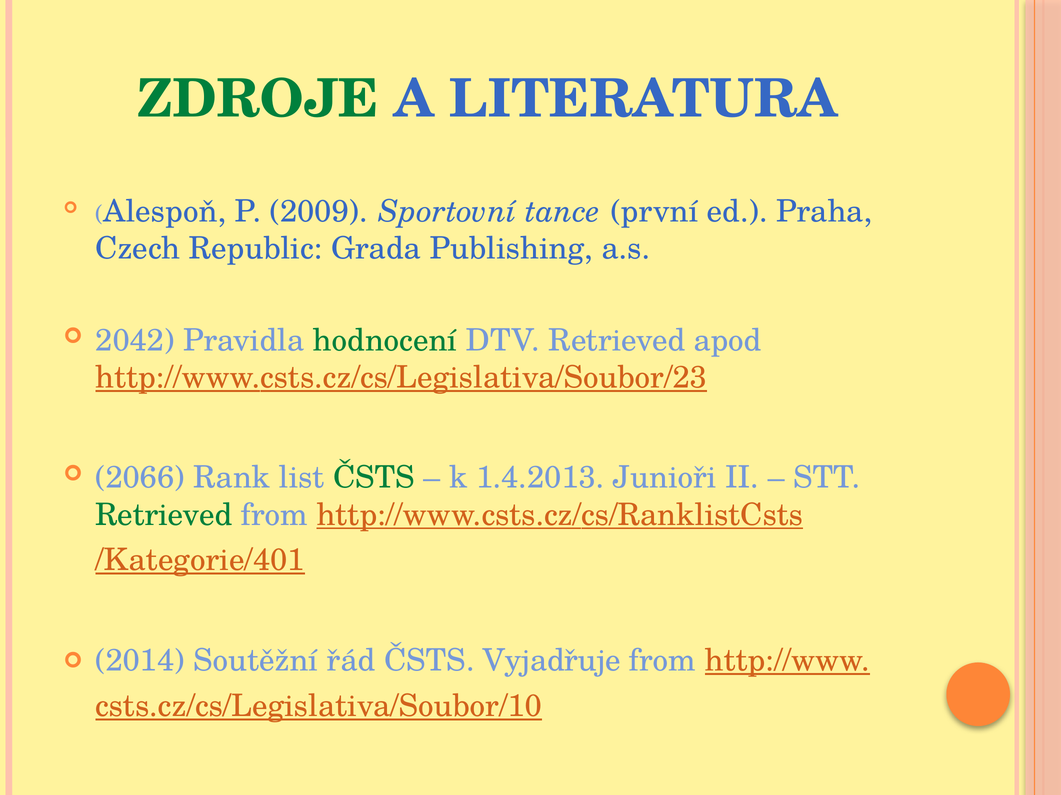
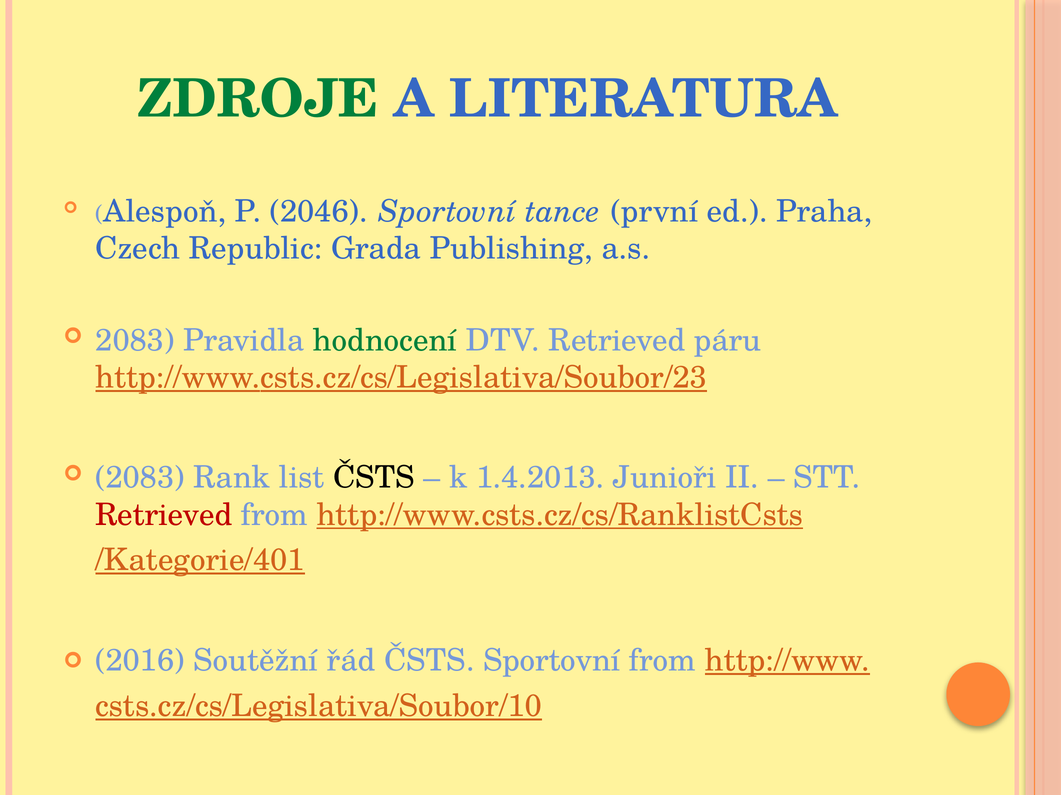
2009: 2009 -> 2046 (319, 212)
2042: 2042 -> 2083 (135, 341)
apod: apod -> páru (728, 341)
2066: 2066 -> 2083 (140, 478)
ČSTS colour: green -> black (374, 478)
Retrieved colour: green -> red (164, 515)
2014: 2014 -> 2016 (140, 661)
ČSTS Vyjadřuje: Vyjadřuje -> Sportovní (552, 661)
